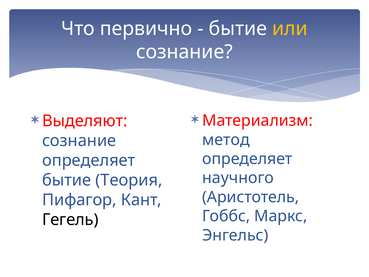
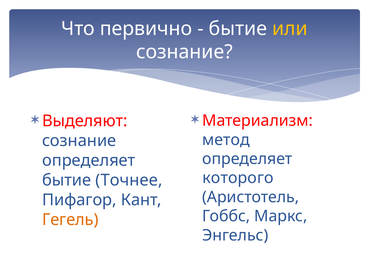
научного: научного -> которого (238, 178)
Теория: Теория -> Точнее (129, 180)
Гегель colour: black -> orange (70, 219)
